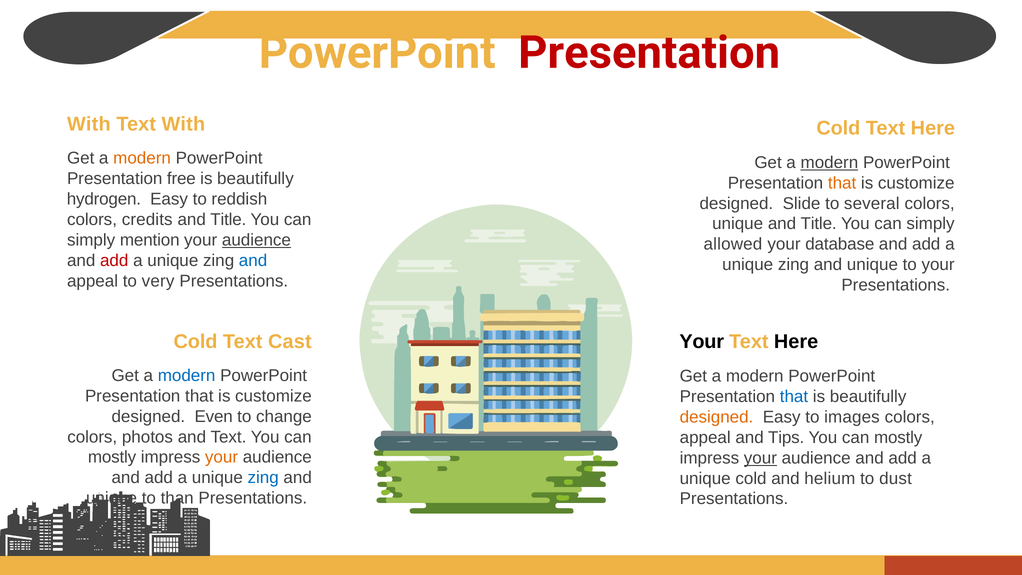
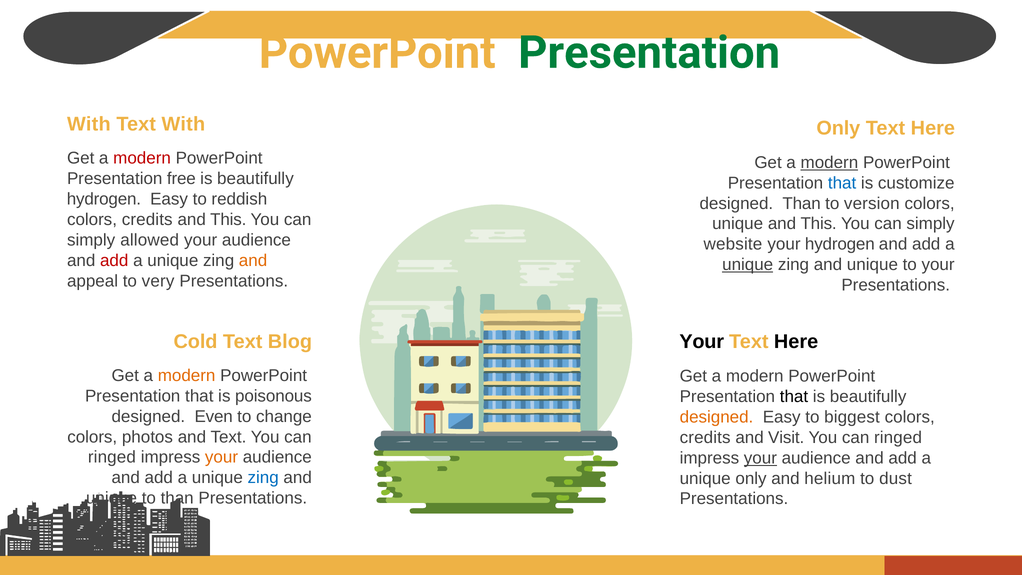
Presentation colour: red -> green (649, 53)
Cold: Cold -> Only (838, 128)
modern colour: orange -> red (142, 158)
that colour: orange -> blue (842, 183)
designed Slide: Slide -> Than (802, 203)
several: several -> version (872, 203)
Title: Title -> This (228, 220)
Title: Title -> This (819, 224)
mention: mention -> allowed (150, 240)
audience underline: present -> none (256, 240)
allowed: allowed -> website (733, 244)
your database: database -> hydrogen (840, 244)
and colour: blue -> orange (253, 260)
unique underline: none -> present (748, 265)
Cast: Cast -> Blog (290, 342)
modern colour: blue -> orange (187, 376)
customize: customize -> poisonous (273, 396)
that colour: blue -> black (794, 397)
images: images -> biggest (852, 417)
appeal: appeal -> credits (705, 437)
Tips: Tips -> Visit (786, 437)
mostly: mostly -> ringed (898, 437)
mostly: mostly -> ringed (112, 457)
unique cold: cold -> only (751, 478)
